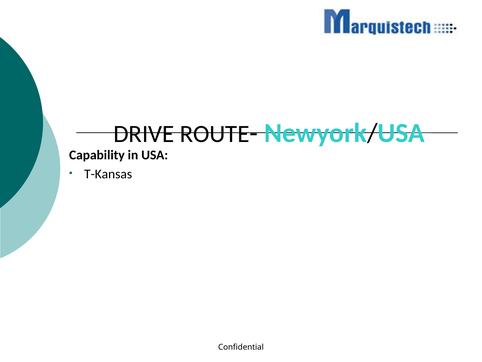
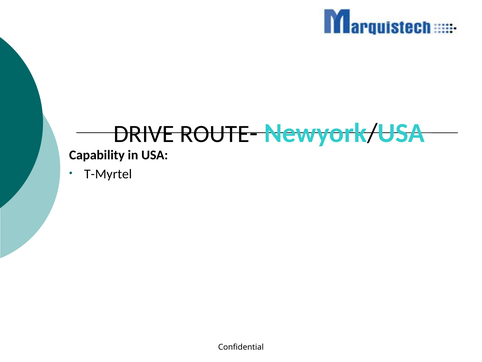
T-Kansas: T-Kansas -> T-Myrtel (108, 174)
